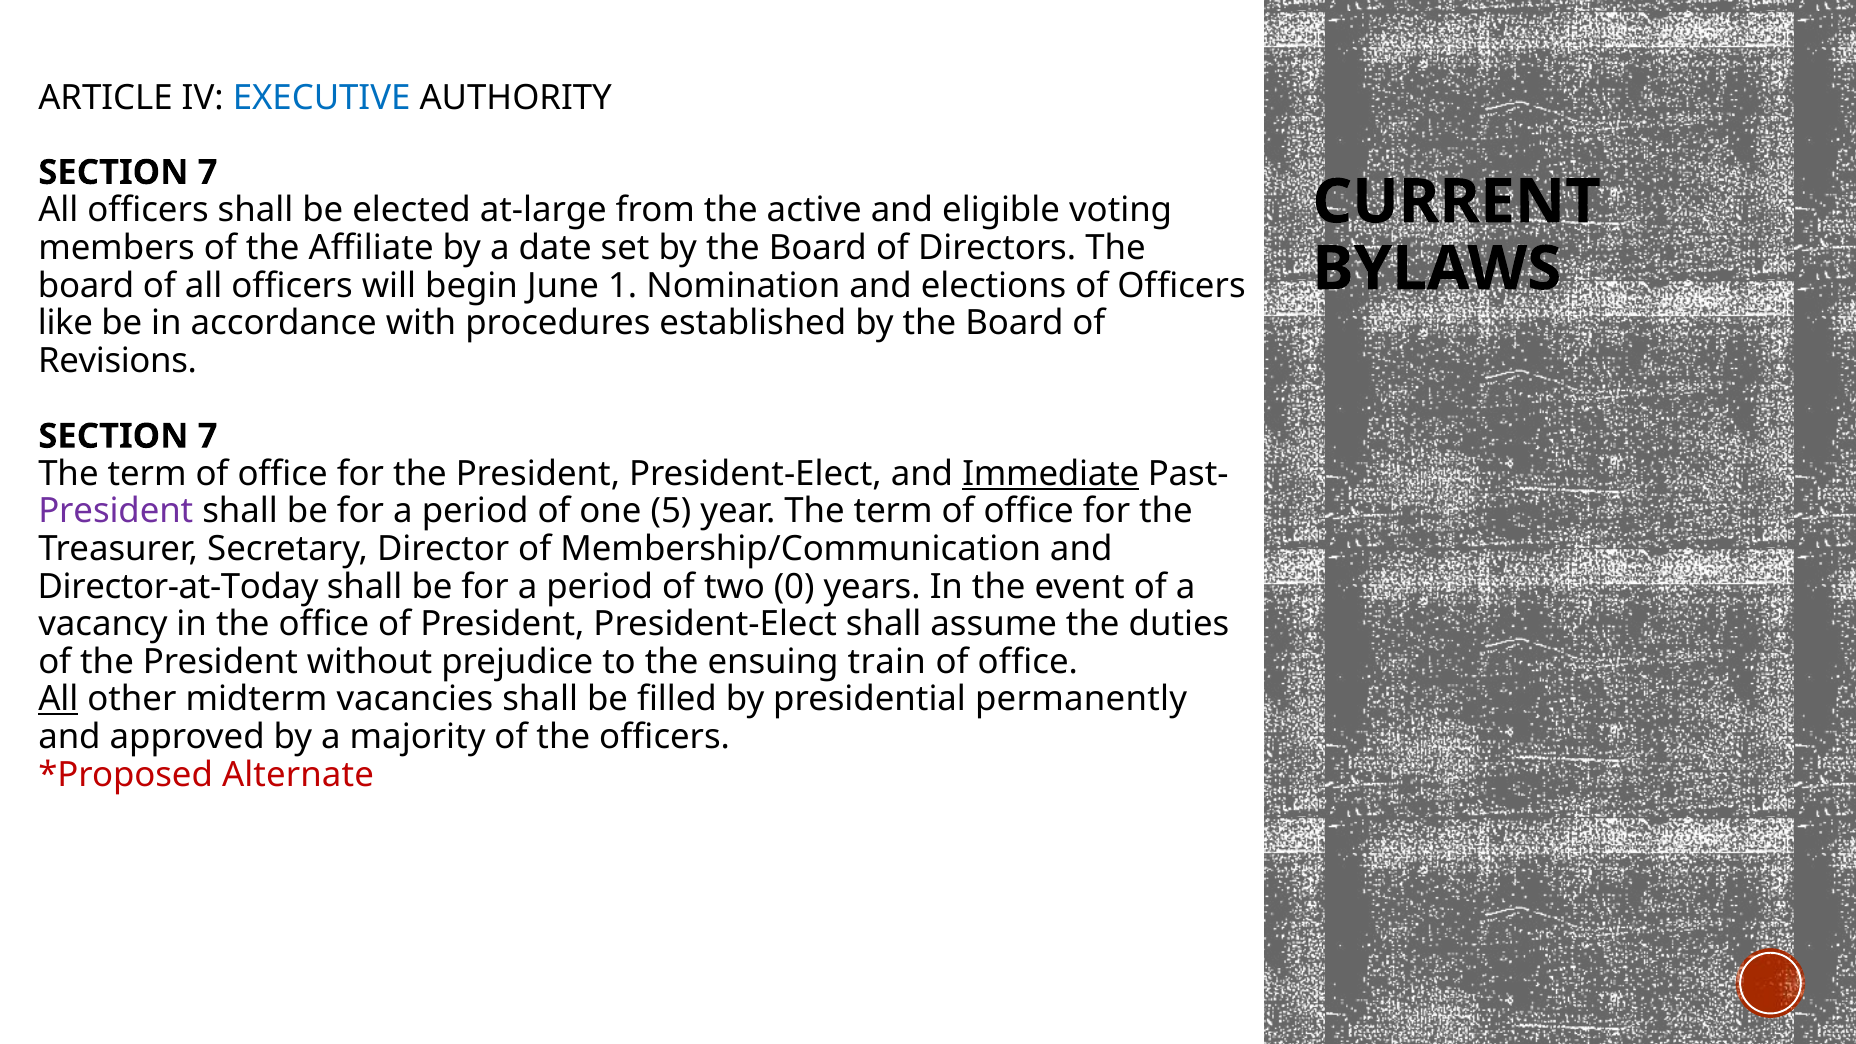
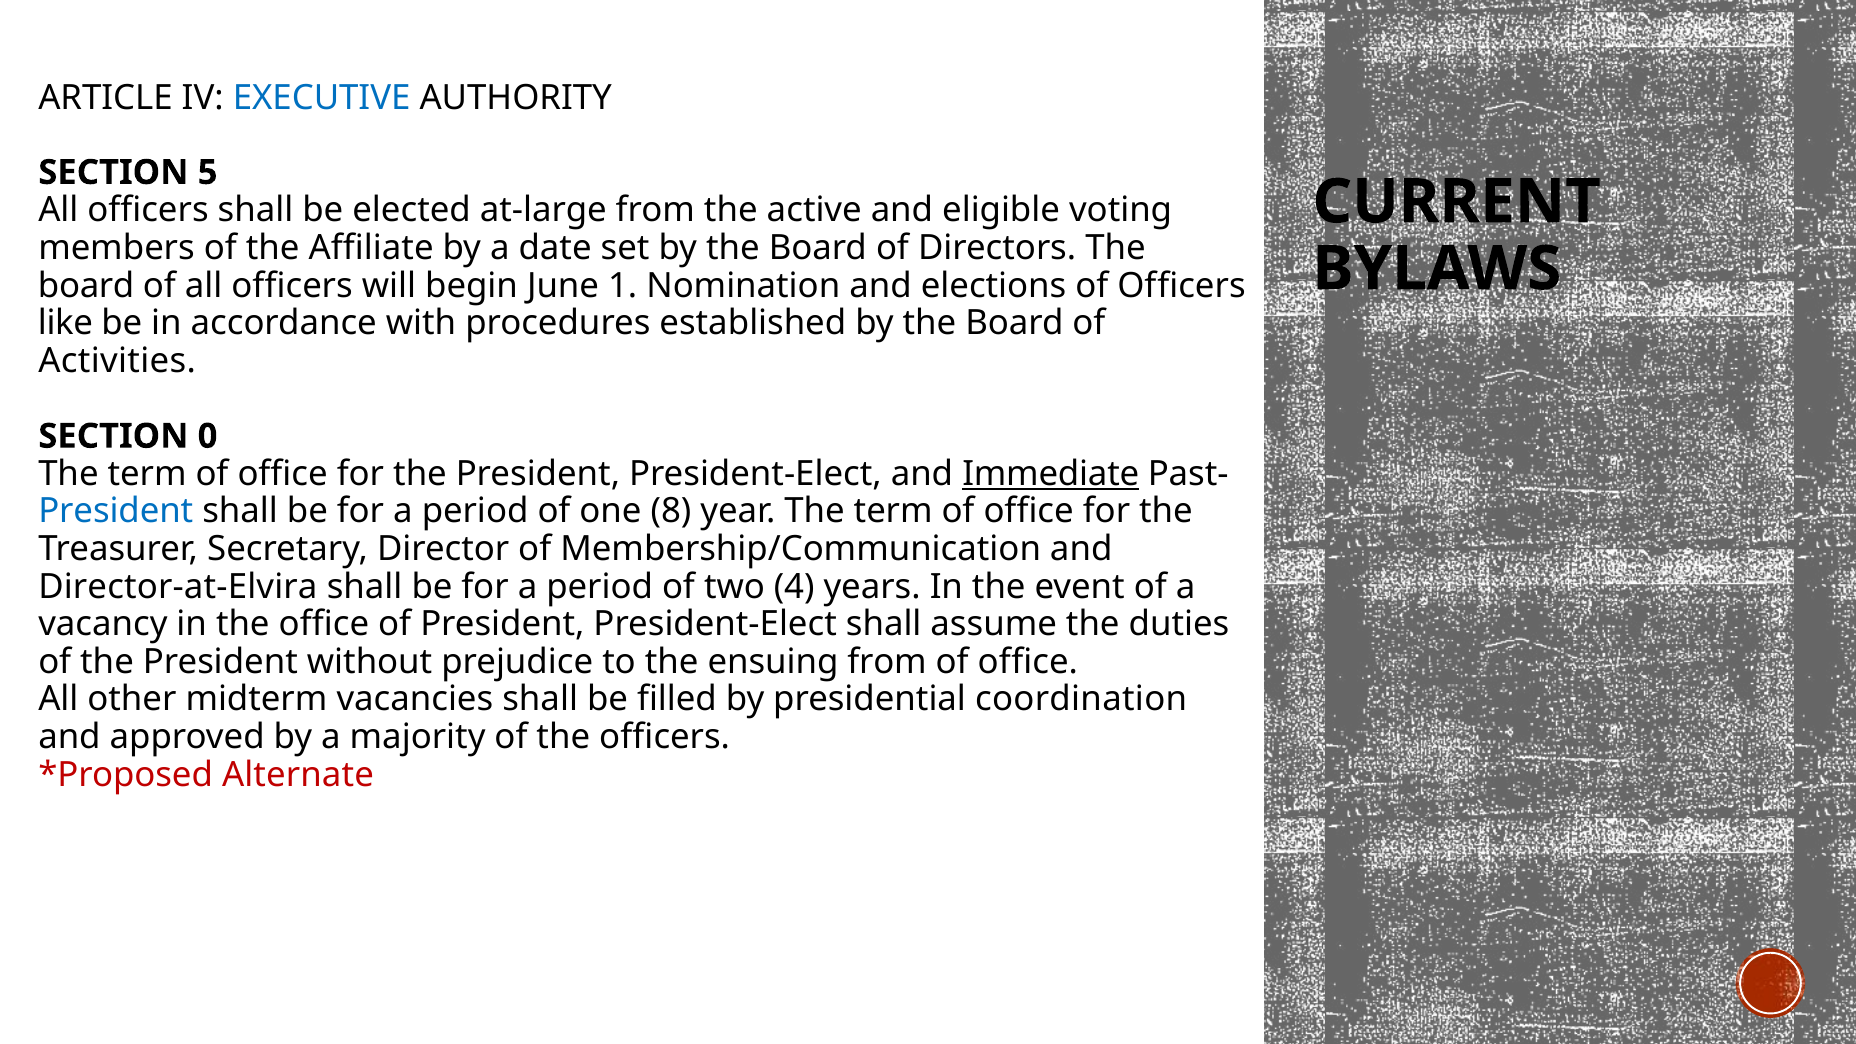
7: 7 -> 5 (208, 172)
Revisions: Revisions -> Activities (117, 361)
7: 7 -> 0 (208, 436)
President colour: purple -> blue (116, 511)
5: 5 -> 8 (671, 511)
Director-at-Today: Director-at-Today -> Director-at-Elvira (178, 587)
0: 0 -> 4 (794, 587)
ensuing train: train -> from (887, 662)
All underline: present -> none (58, 699)
permanently: permanently -> coordination (1081, 699)
